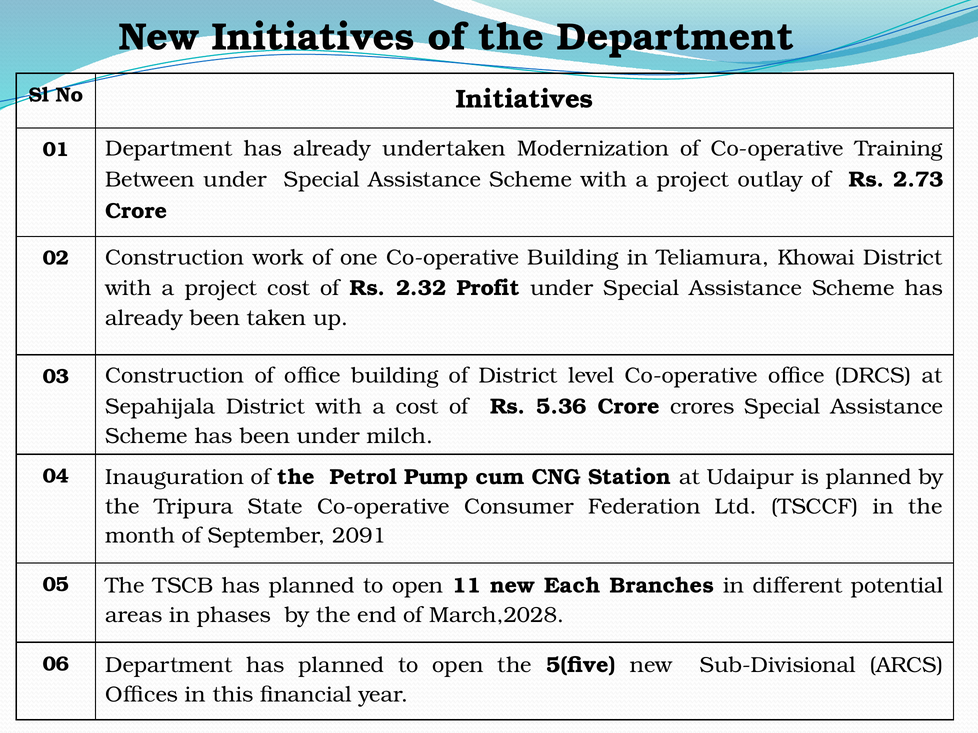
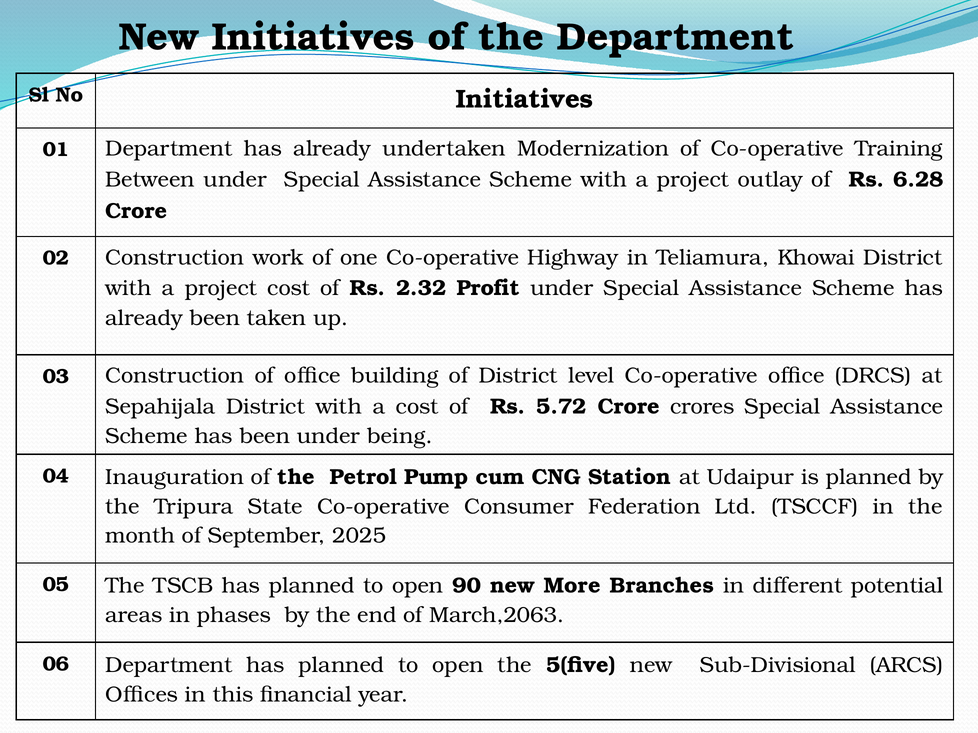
2.73: 2.73 -> 6.28 (919, 180)
Co-operative Building: Building -> Highway (573, 258)
5.36: 5.36 -> 5.72 (562, 407)
milch: milch -> being (400, 437)
2091: 2091 -> 2025 (359, 536)
11: 11 -> 90 (467, 586)
Each: Each -> More (572, 586)
March,2028: March,2028 -> March,2063 (497, 616)
